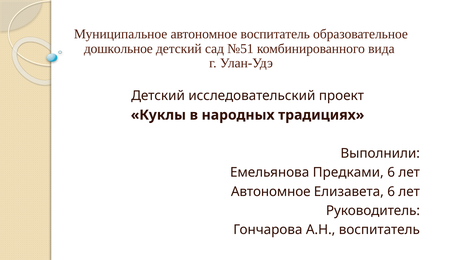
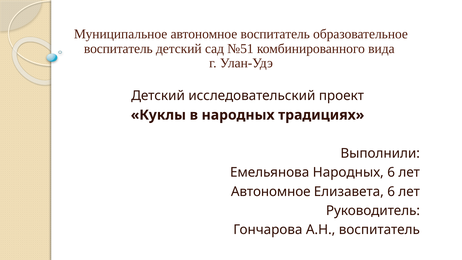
дошкольное: дошкольное -> воспитатель (118, 49)
Емельянова Предками: Предками -> Народных (348, 172)
